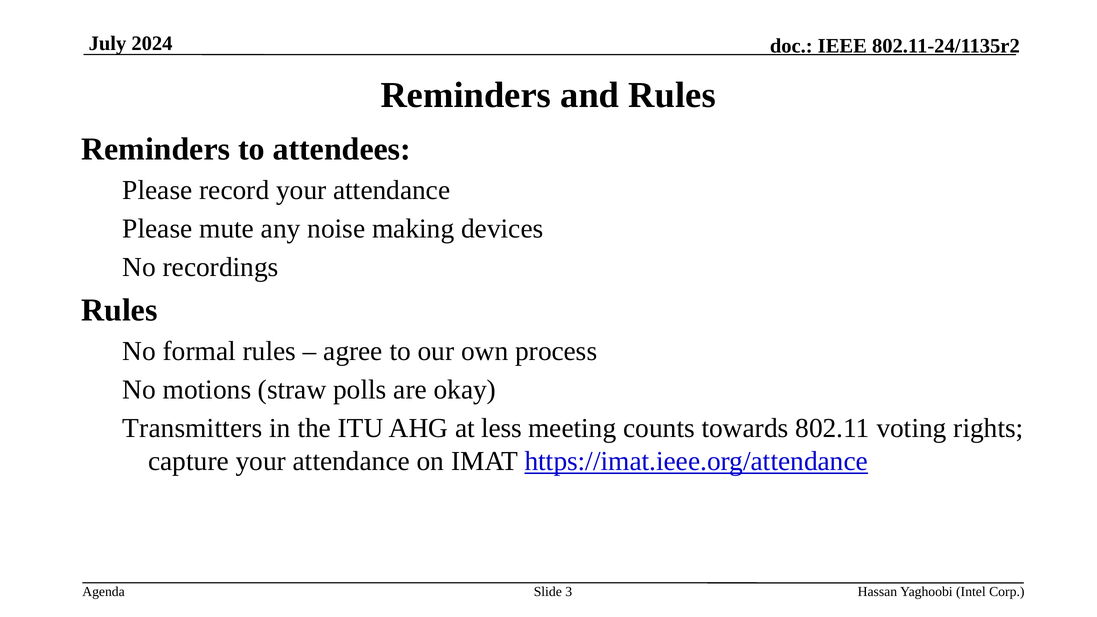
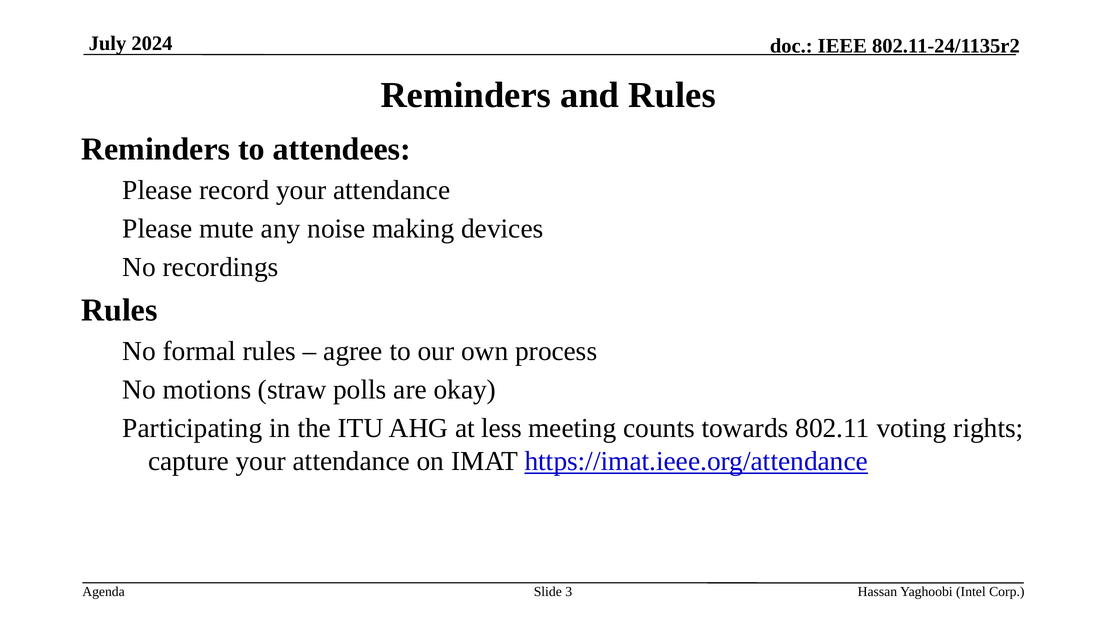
Transmitters: Transmitters -> Participating (192, 428)
